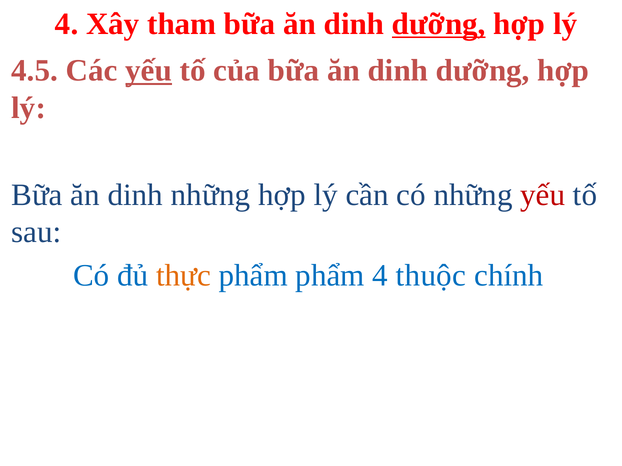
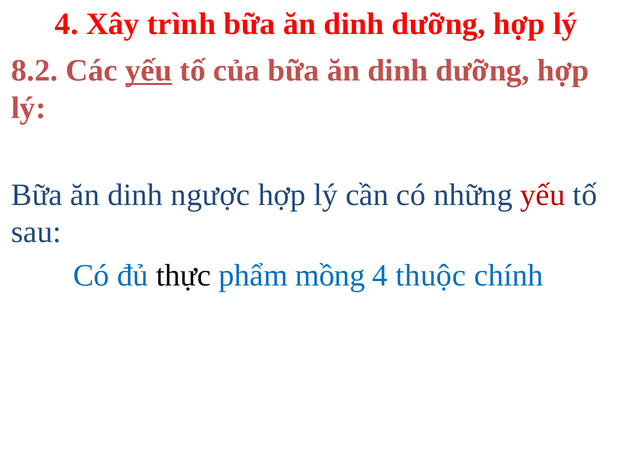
tham: tham -> trình (182, 24)
dưỡng underline: present -> none (439, 24)
4.5: 4.5 -> 8.2 (35, 71)
dinh những: những -> ngược (210, 195)
thực colour: orange -> black (184, 276)
phẩm phẩm: phẩm -> mồng (330, 276)
